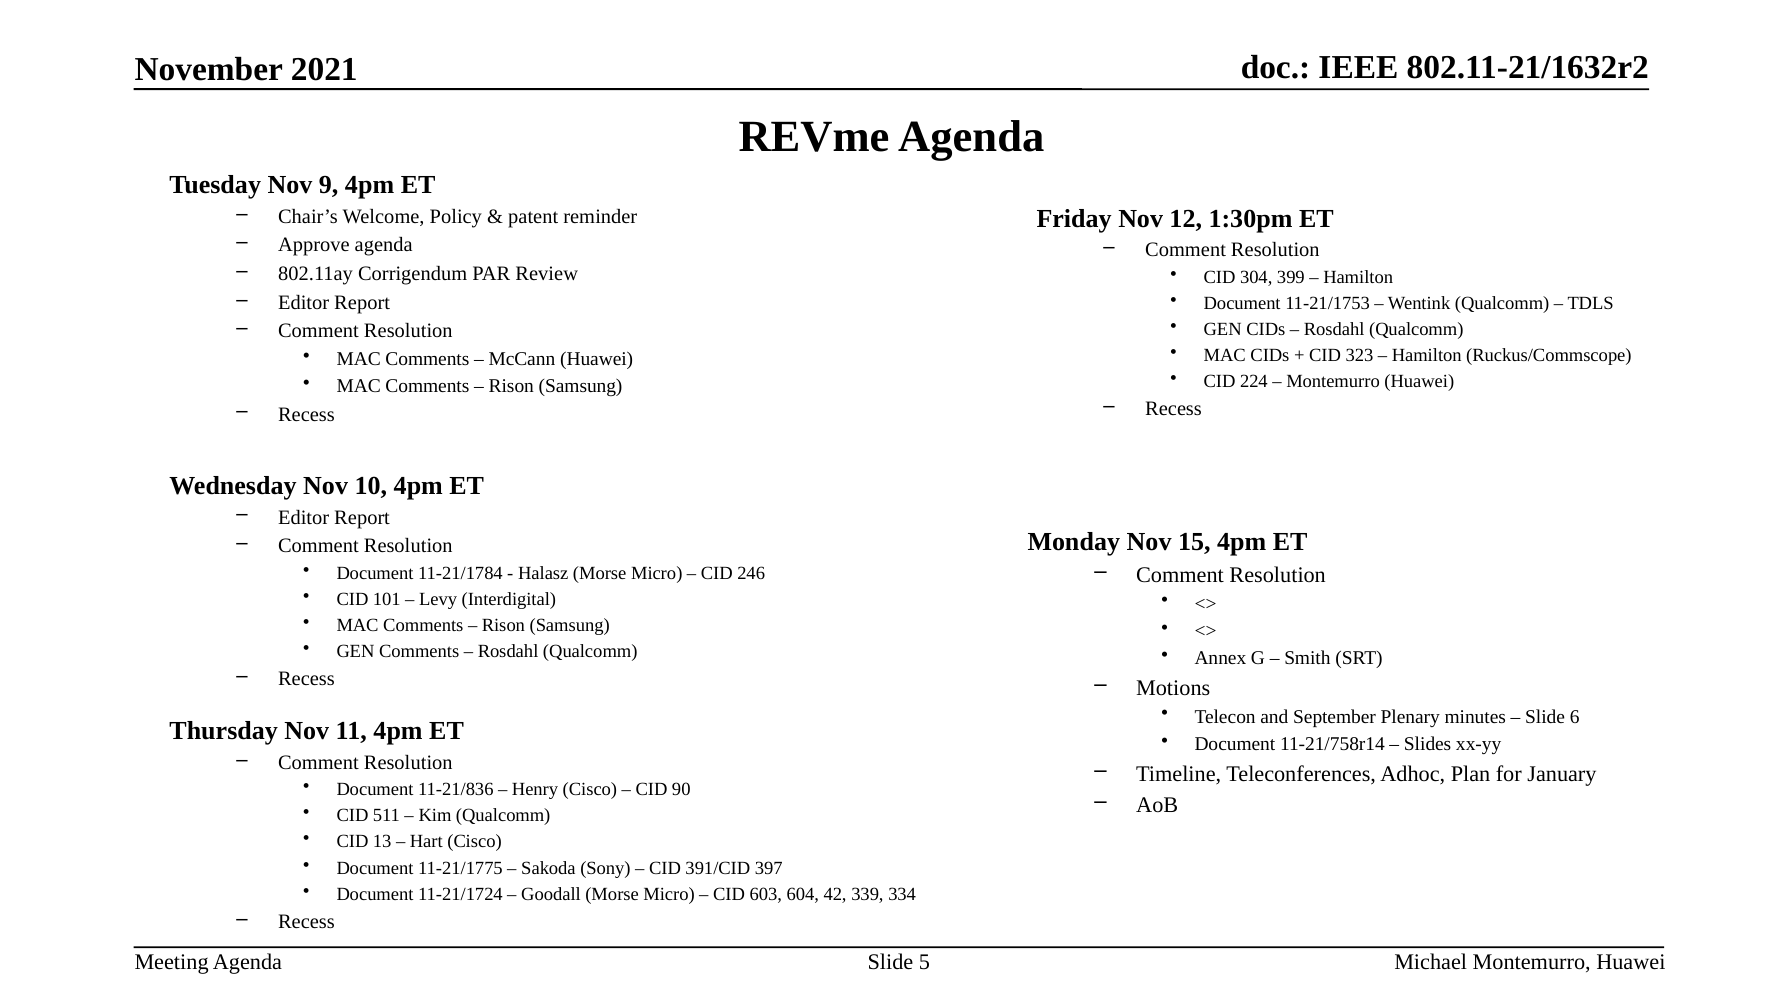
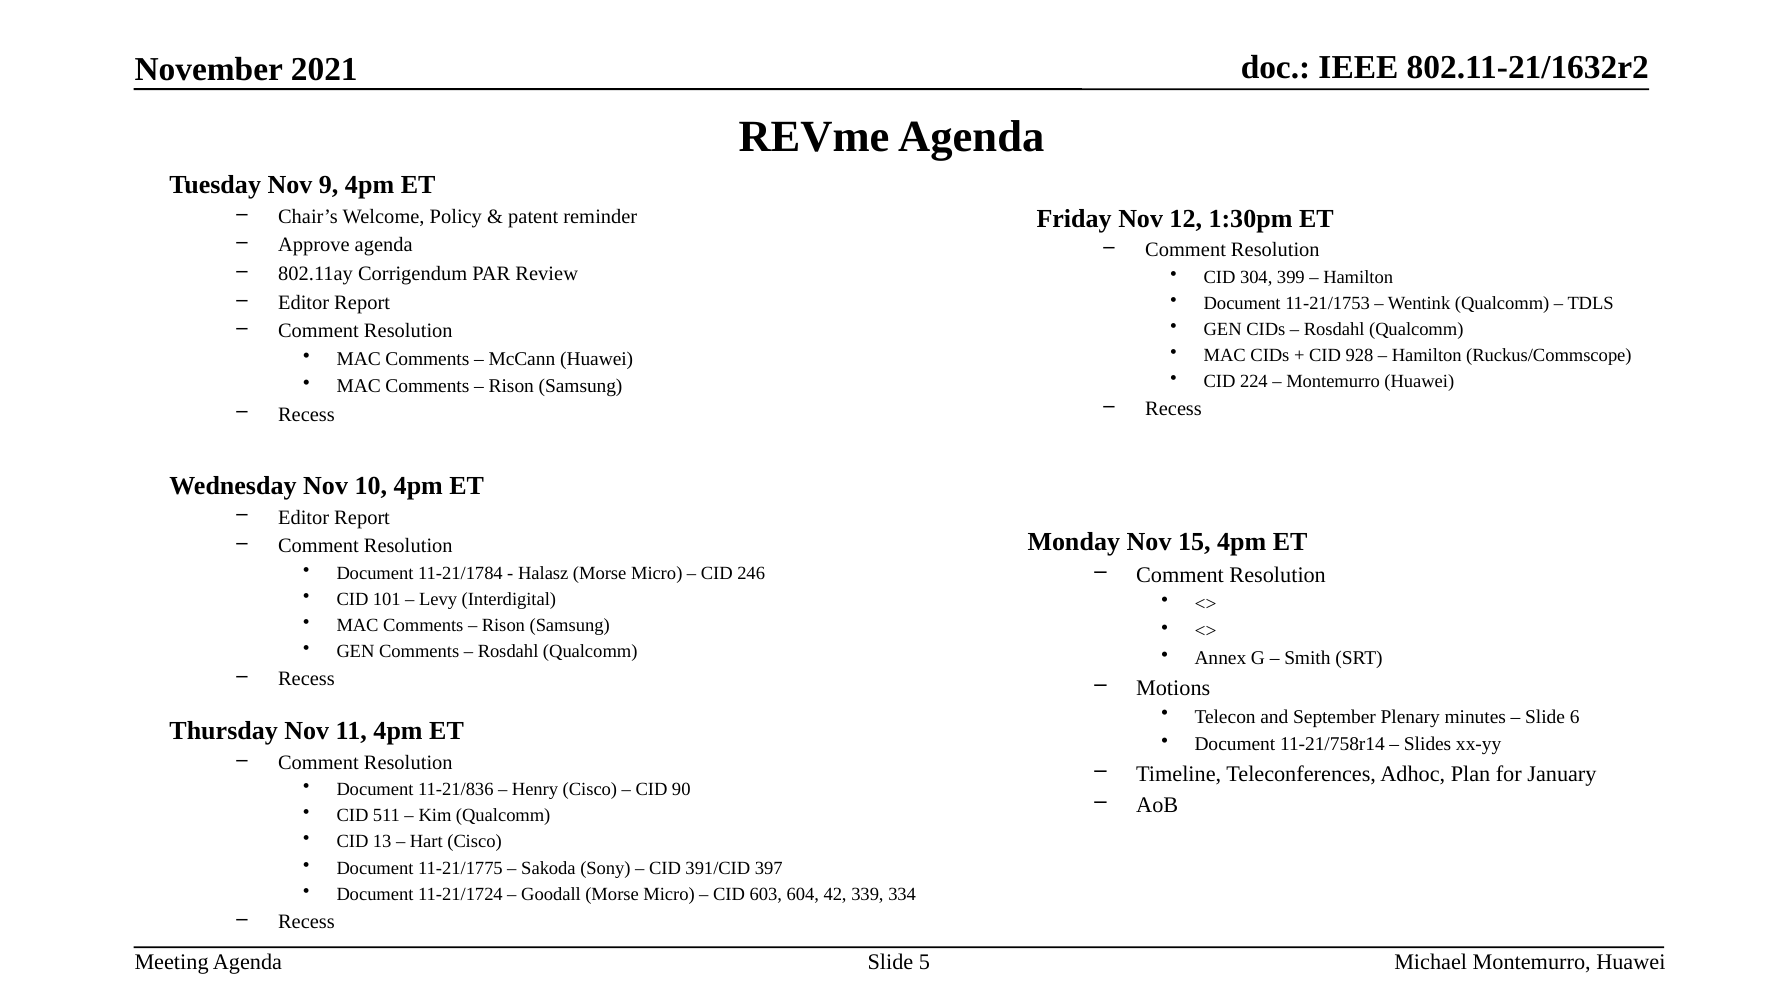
323: 323 -> 928 (1360, 355)
